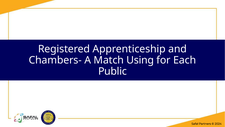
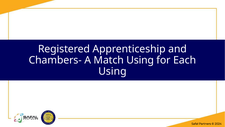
Public: Public -> Using (112, 71)
